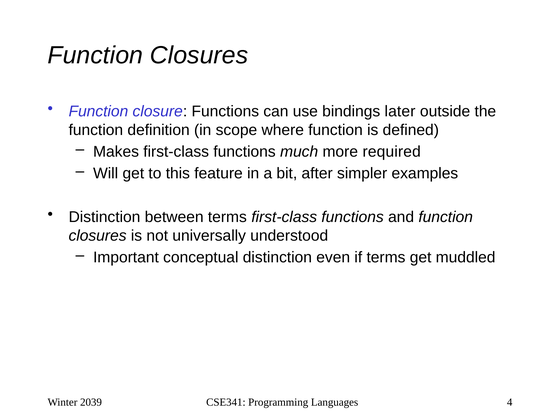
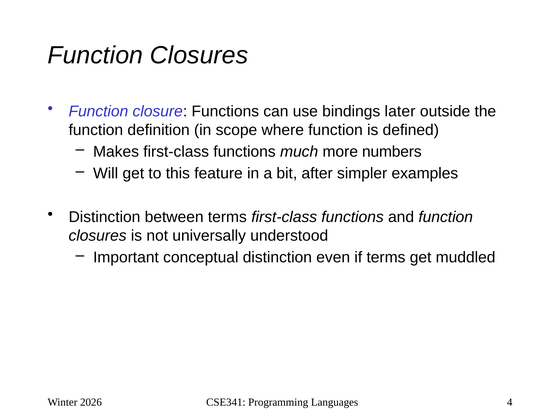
required: required -> numbers (392, 152)
2039: 2039 -> 2026 (91, 402)
